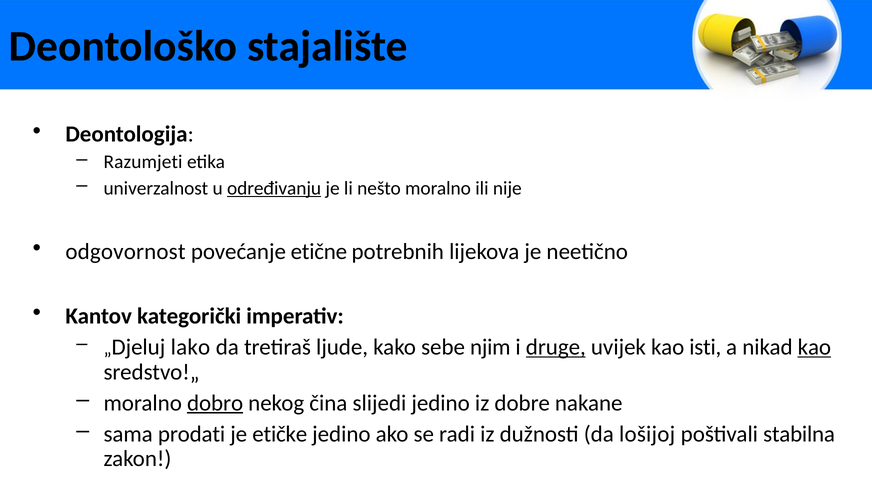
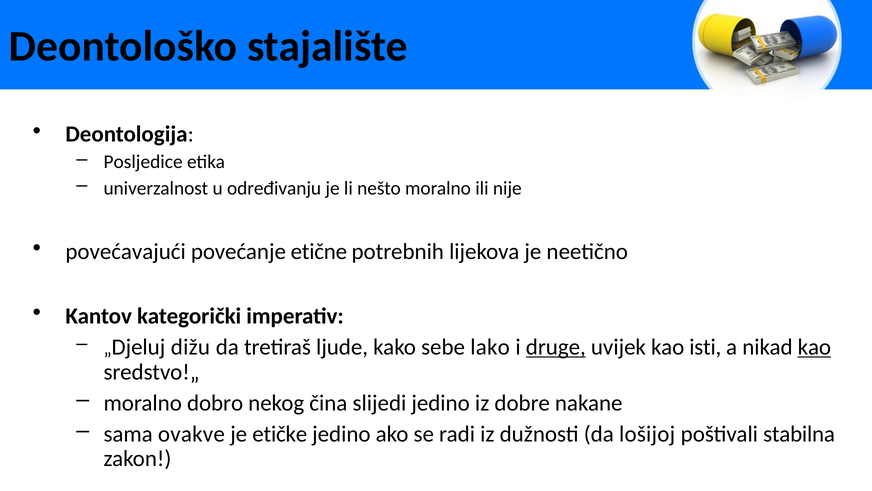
Razumjeti: Razumjeti -> Posljedice (143, 162)
određivanju underline: present -> none (274, 188)
odgovornost: odgovornost -> povećavajući (126, 251)
lako: lako -> dižu (190, 347)
njim: njim -> lako (490, 347)
dobro underline: present -> none (215, 403)
prodati: prodati -> ovakve (191, 434)
